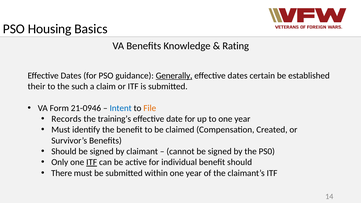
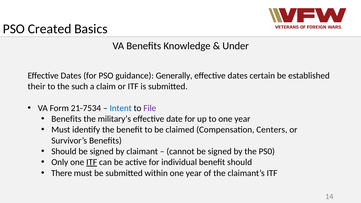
Housing: Housing -> Created (50, 29)
Rating: Rating -> Under (236, 46)
Generally underline: present -> none (174, 76)
21-0946: 21-0946 -> 21-7534 (86, 108)
File colour: orange -> purple (150, 108)
Records: Records -> Benefits (66, 119)
training’s: training’s -> military’s (114, 119)
Created: Created -> Centers (272, 130)
